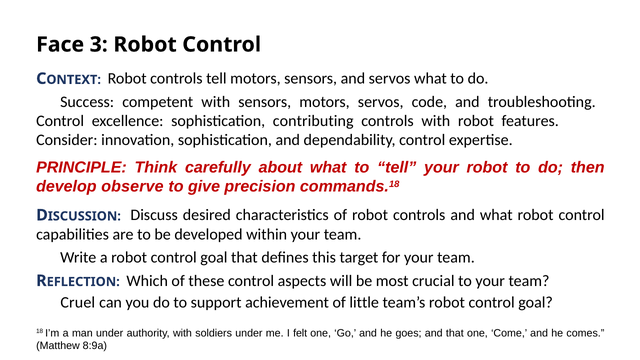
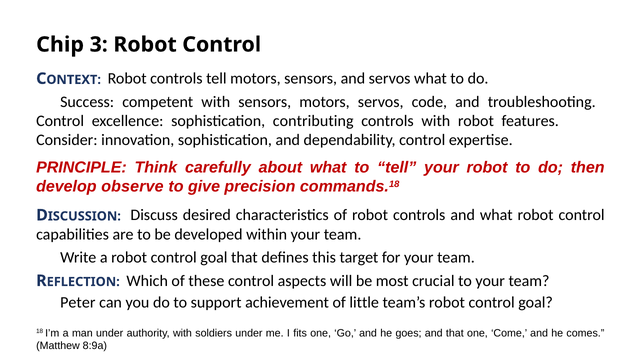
Face: Face -> Chip (60, 45)
Cruel: Cruel -> Peter (78, 303)
felt: felt -> fits (300, 333)
